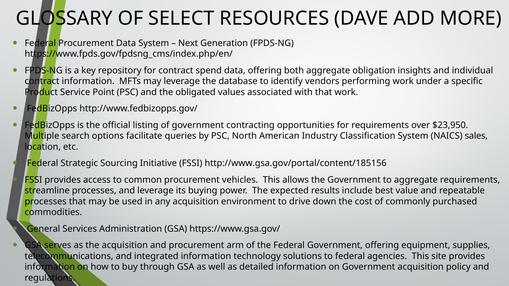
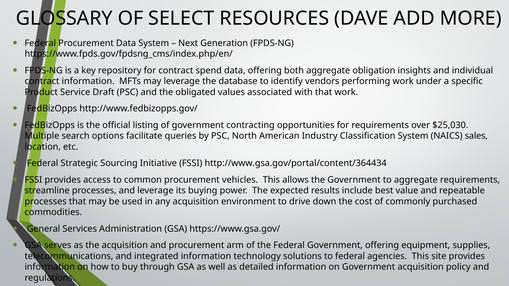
Point: Point -> Draft (103, 92)
$23,950: $23,950 -> $25,030 (450, 125)
http://www.gsa.gov/portal/content/185156: http://www.gsa.gov/portal/content/185156 -> http://www.gsa.gov/portal/content/364434 (296, 164)
